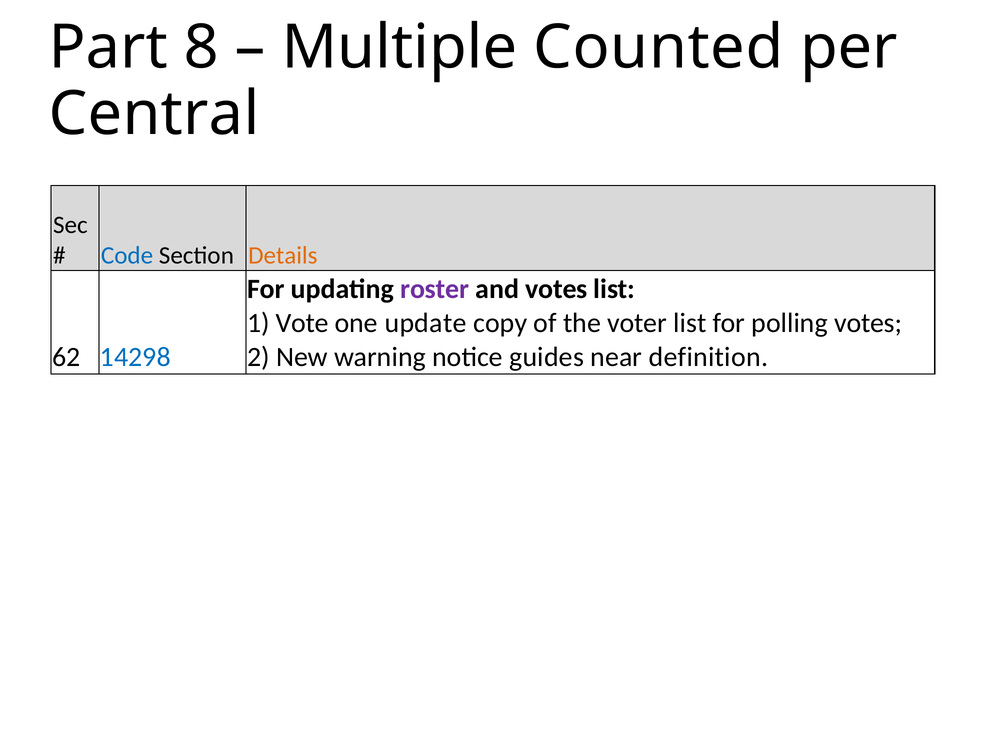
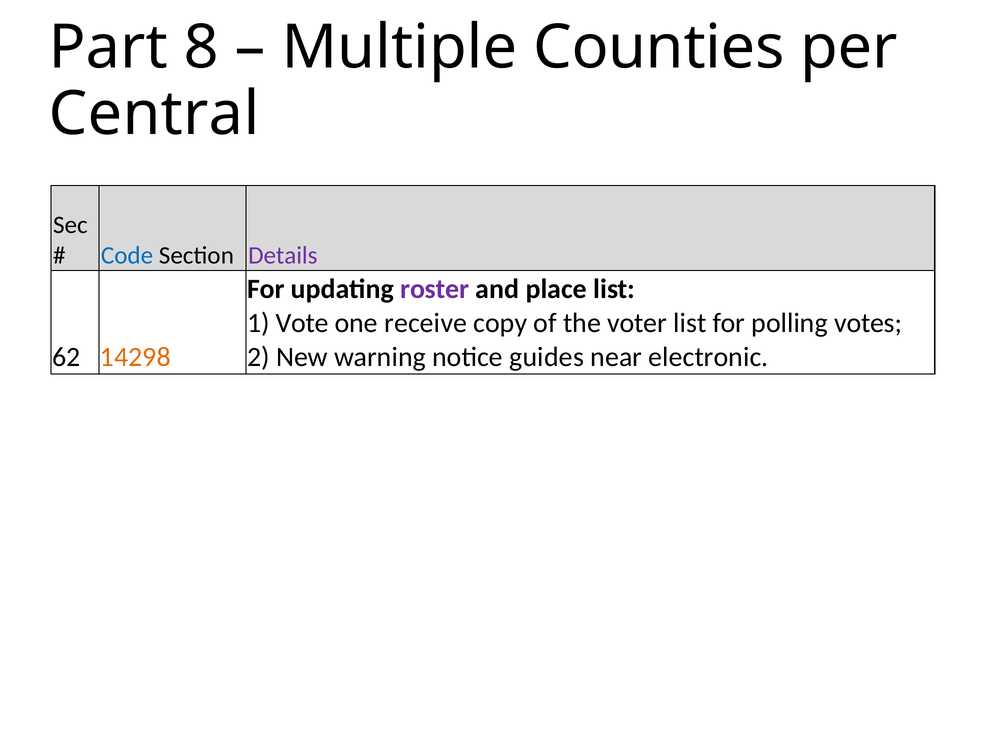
Counted: Counted -> Counties (659, 48)
Details colour: orange -> purple (283, 256)
and votes: votes -> place (556, 289)
update: update -> receive (426, 323)
14298 colour: blue -> orange (135, 358)
definition: definition -> electronic (708, 358)
